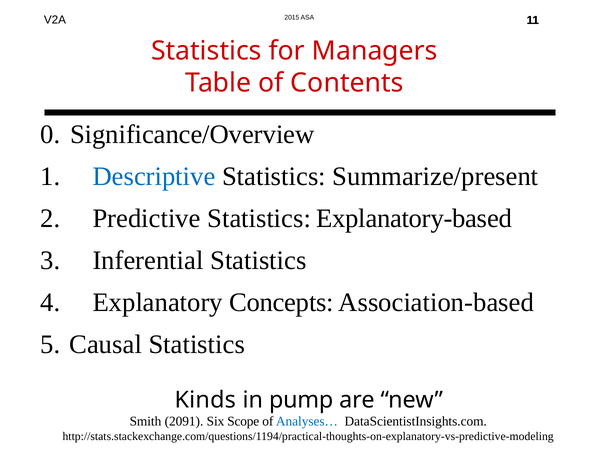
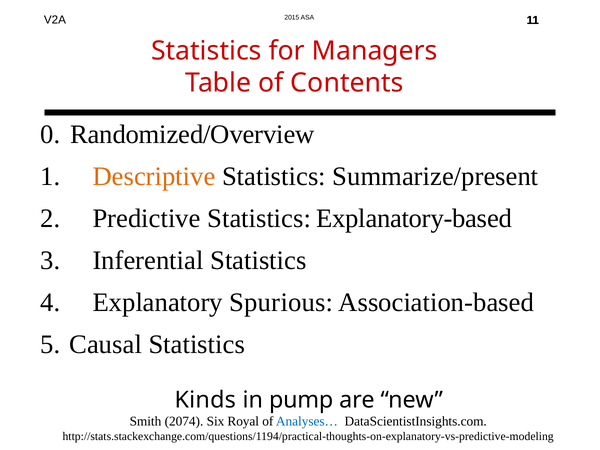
Significance/Overview: Significance/Overview -> Randomized/Overview (192, 135)
Descriptive colour: blue -> orange (154, 177)
Concepts: Concepts -> Spurious (281, 303)
2091: 2091 -> 2074 (184, 422)
Scope: Scope -> Royal (243, 422)
